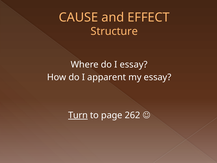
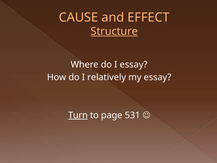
Structure underline: none -> present (114, 31)
apparent: apparent -> relatively (107, 77)
262: 262 -> 531 (133, 115)
